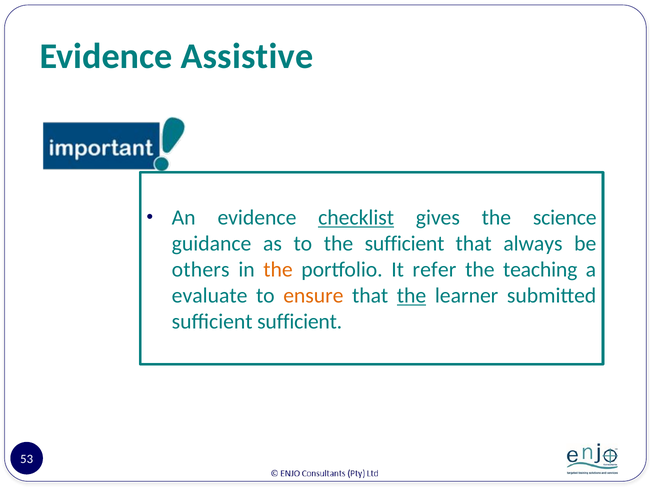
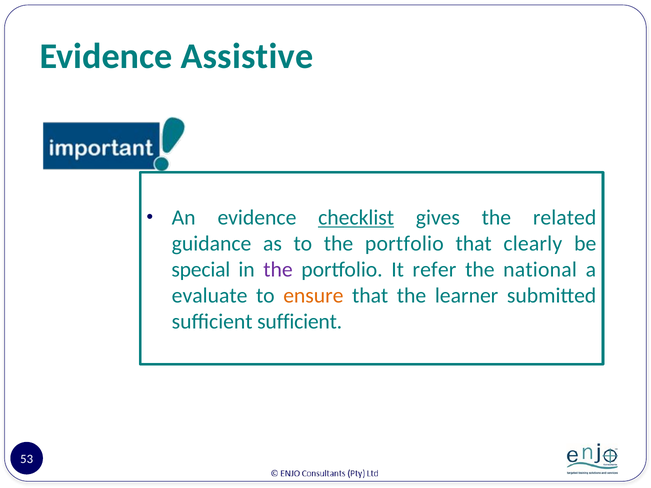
science: science -> related (565, 218)
to the sufficient: sufficient -> portfolio (404, 244)
always: always -> clearly (533, 244)
others: others -> special (201, 270)
the colour: orange -> purple (278, 270)
teaching: teaching -> national (540, 270)
the underline: present -> none (411, 296)
